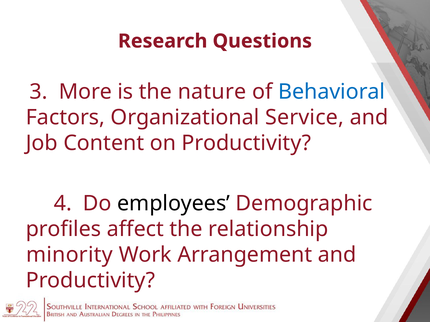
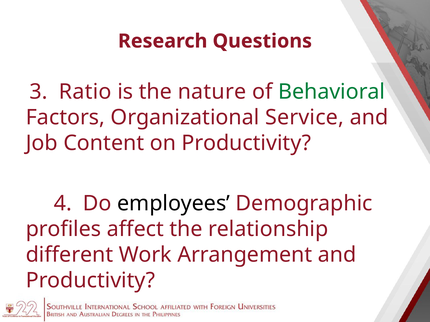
More: More -> Ratio (85, 92)
Behavioral colour: blue -> green (332, 92)
minority: minority -> different (70, 255)
